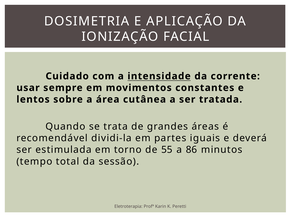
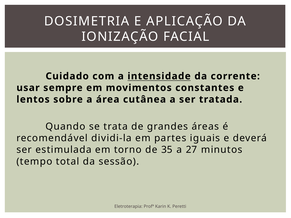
55: 55 -> 35 (167, 150)
86: 86 -> 27 (191, 150)
